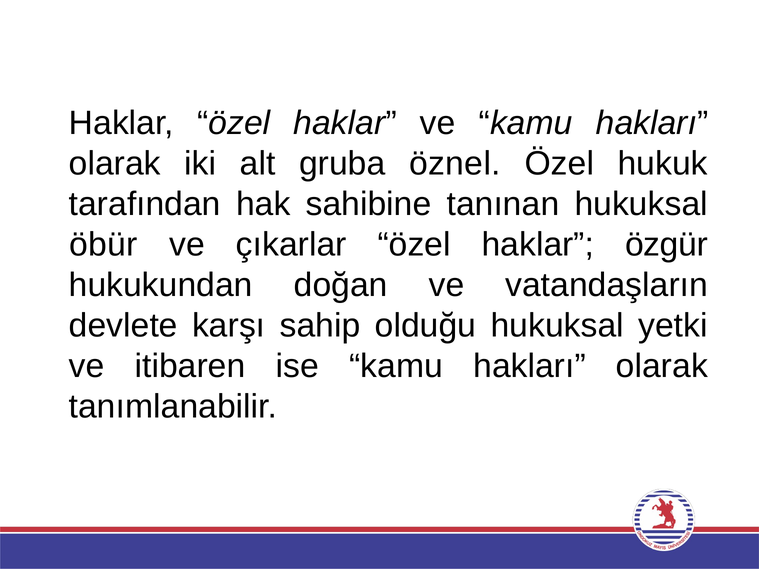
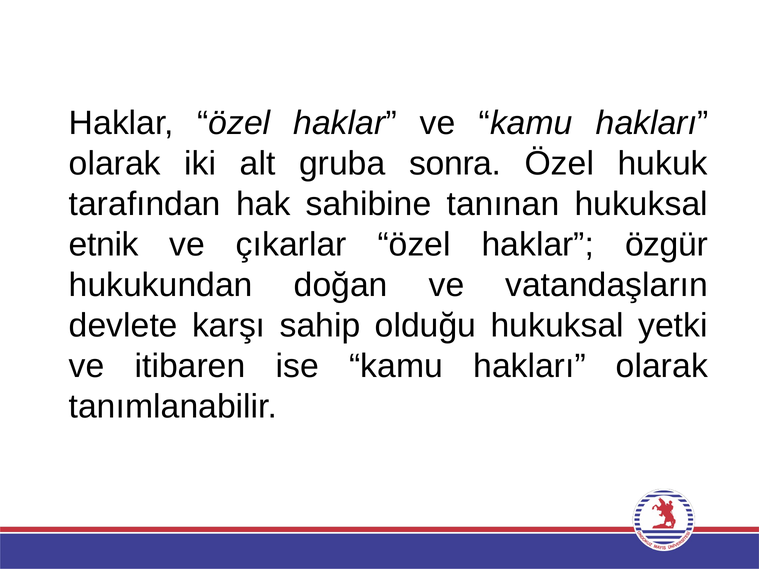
öznel: öznel -> sonra (455, 164)
öbür: öbür -> etnik (104, 245)
